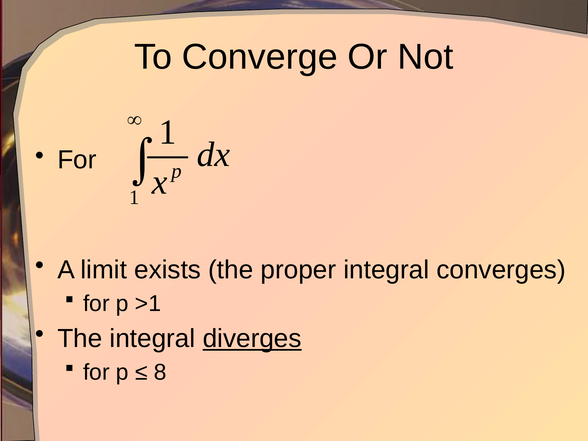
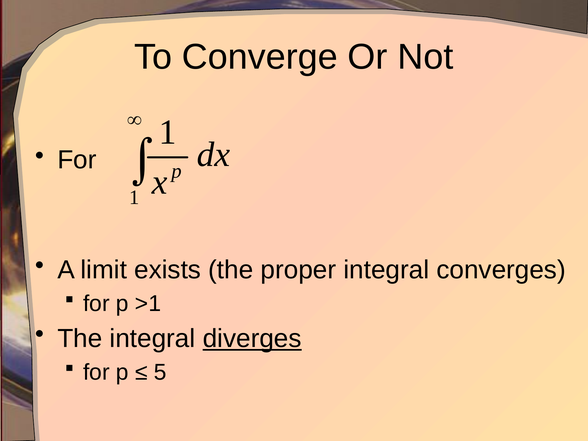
8: 8 -> 5 (160, 372)
